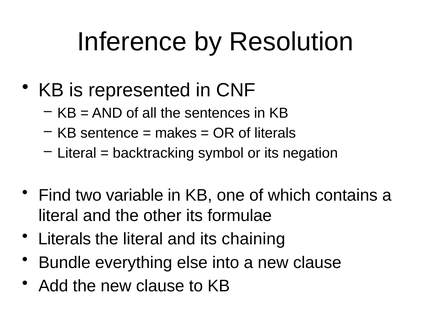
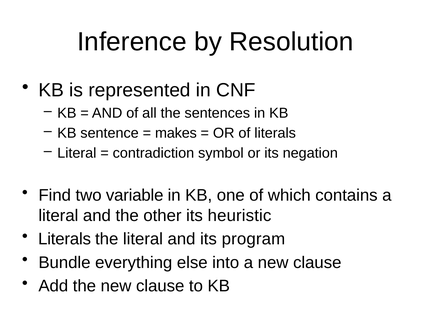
backtracking: backtracking -> contradiction (153, 153)
formulae: formulae -> heuristic (239, 216)
chaining: chaining -> program (253, 239)
